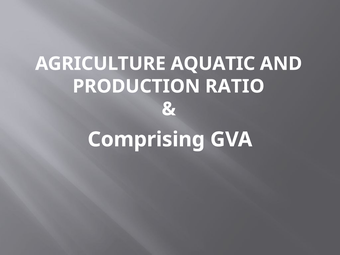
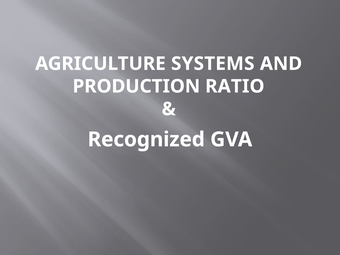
AQUATIC: AQUATIC -> SYSTEMS (213, 64)
Comprising: Comprising -> Recognized (146, 139)
